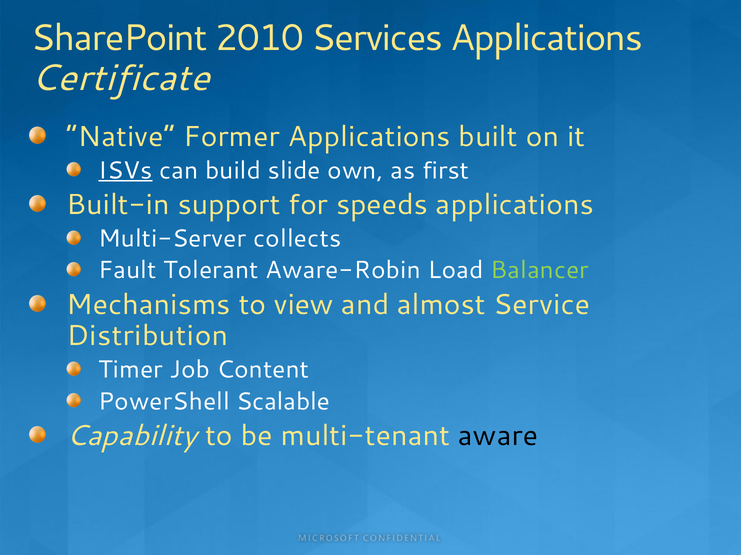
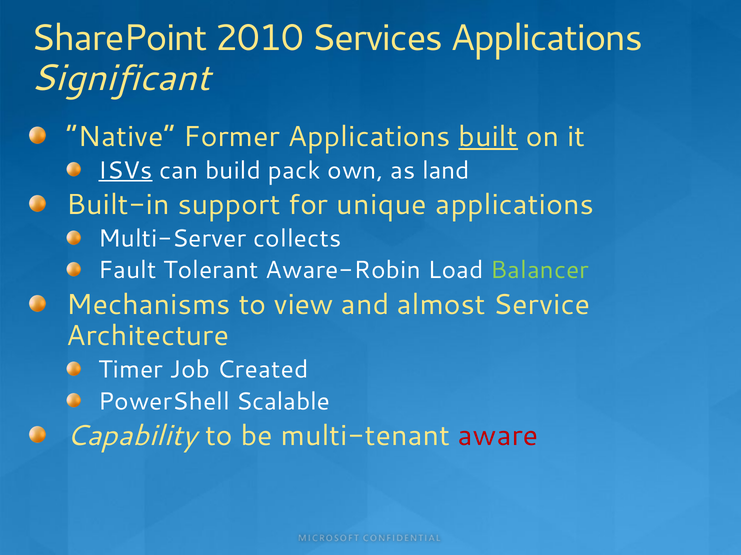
Certificate: Certificate -> Significant (121, 78)
built underline: none -> present (488, 137)
slide: slide -> pack (294, 171)
first: first -> land (446, 171)
speeds: speeds -> unique (382, 205)
Distribution: Distribution -> Architecture (148, 336)
Content: Content -> Created (263, 370)
aware colour: black -> red (498, 437)
